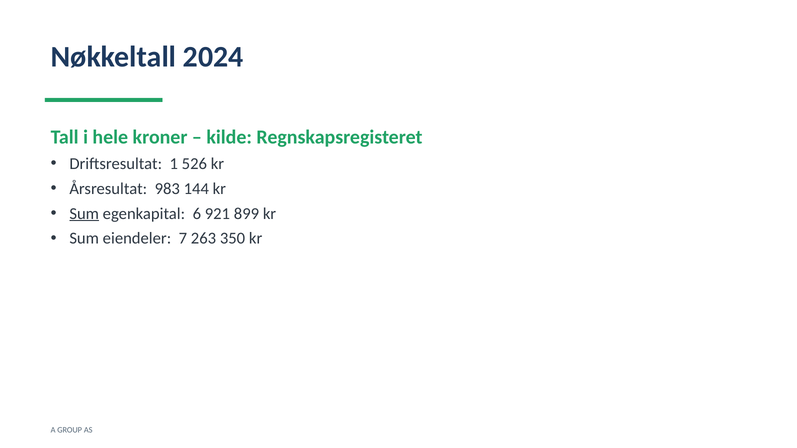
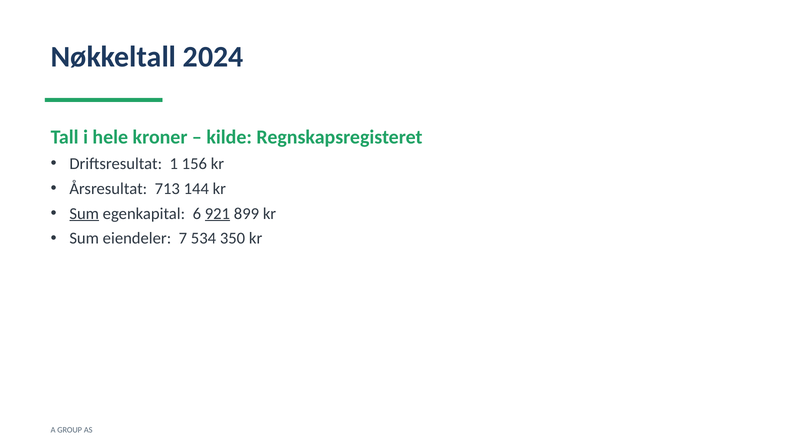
526: 526 -> 156 (194, 164)
983: 983 -> 713 (167, 189)
921 underline: none -> present (217, 214)
263: 263 -> 534 (203, 239)
